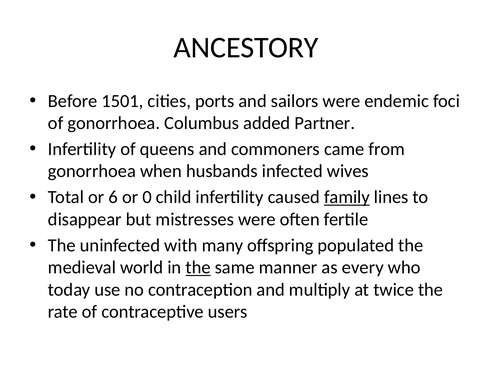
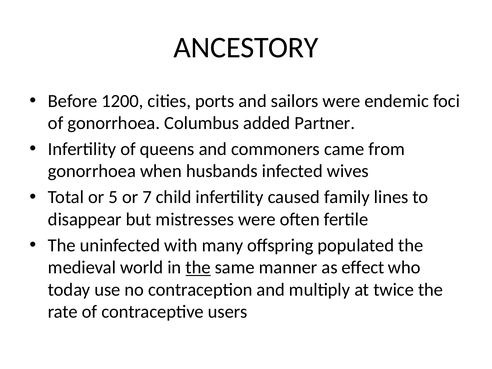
1501: 1501 -> 1200 (123, 101)
6: 6 -> 5 (113, 197)
0: 0 -> 7 (147, 197)
family underline: present -> none (347, 197)
every: every -> effect (363, 268)
